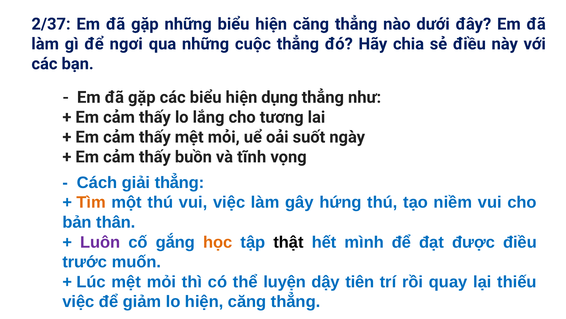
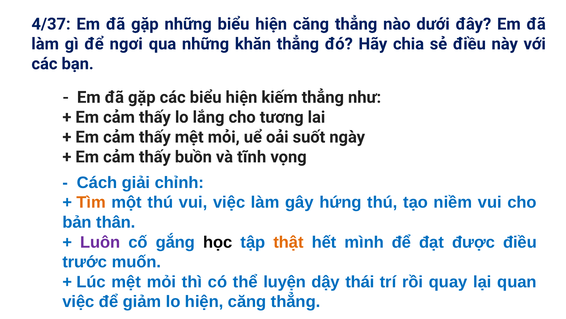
2/37: 2/37 -> 4/37 (51, 24)
cuộc: cuộc -> khăn (253, 44)
dụng: dụng -> kiếm (280, 97)
giải thẳng: thẳng -> chỉnh (179, 182)
học colour: orange -> black (218, 242)
thật colour: black -> orange (288, 242)
tiên: tiên -> thái (360, 281)
thiếu: thiếu -> quan (517, 281)
